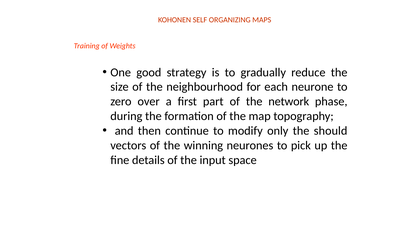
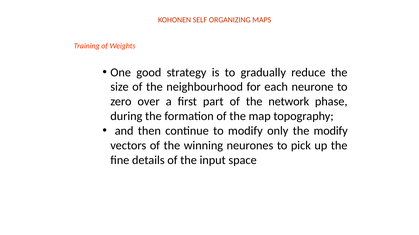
the should: should -> modify (331, 131)
